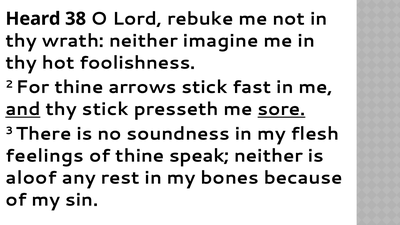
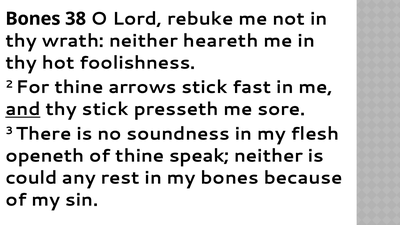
Heard: Heard -> Bones (33, 19)
imagine: imagine -> heareth (221, 41)
sore underline: present -> none (281, 109)
feelings: feelings -> openeth (45, 156)
aloof: aloof -> could (31, 178)
